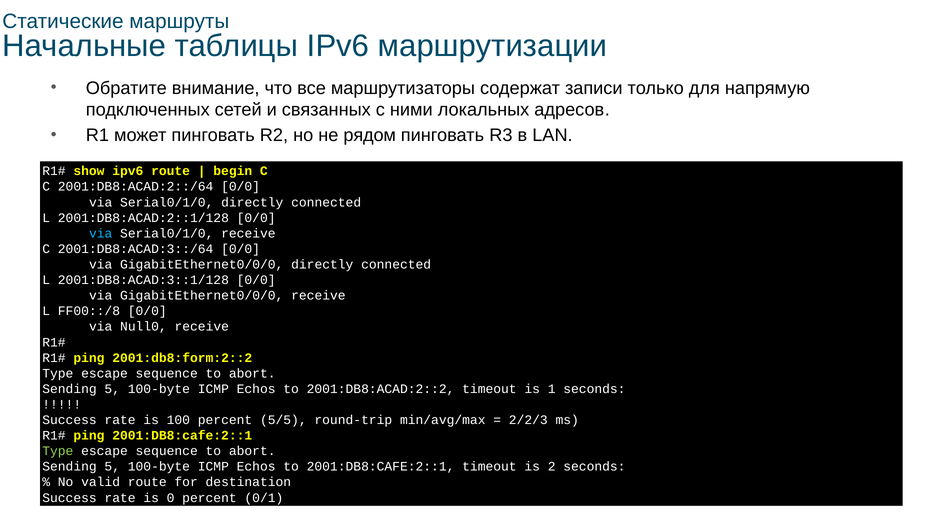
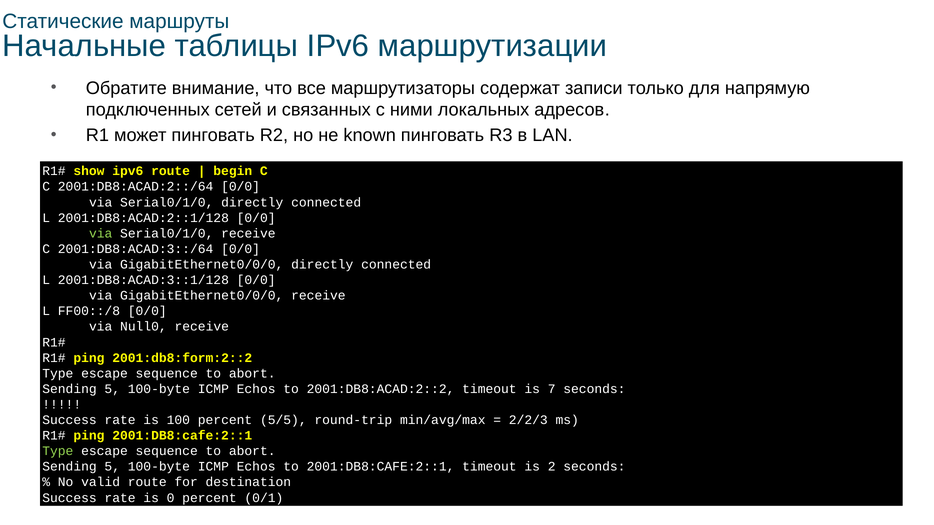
рядом: рядом -> known (370, 135)
via colour: light blue -> light green (101, 234)
1: 1 -> 7 (552, 389)
